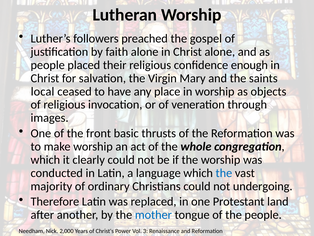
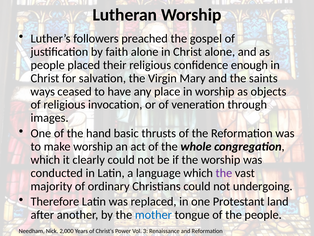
local: local -> ways (43, 91)
front: front -> hand (99, 133)
the colour: blue -> purple (224, 173)
